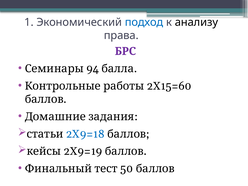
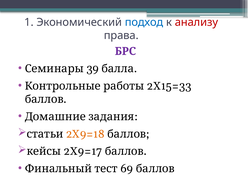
анализу colour: black -> red (196, 22)
94: 94 -> 39 (93, 69)
2X15=60: 2X15=60 -> 2X15=33 (169, 86)
2X9=18 colour: blue -> orange (85, 134)
2X9=19: 2X9=19 -> 2X9=17 (83, 151)
50: 50 -> 69 (127, 169)
